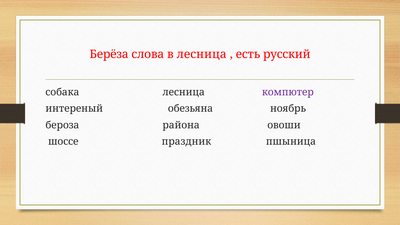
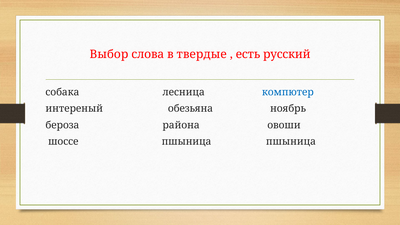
Берёза: Берёза -> Выбор (109, 54)
в лесница: лесница -> твердые (202, 54)
компютер colour: purple -> blue (288, 92)
шоссе праздник: праздник -> пшыница (187, 142)
